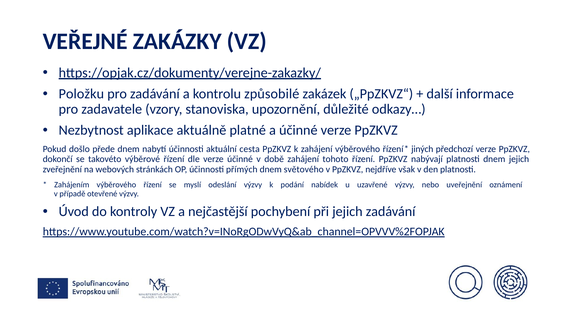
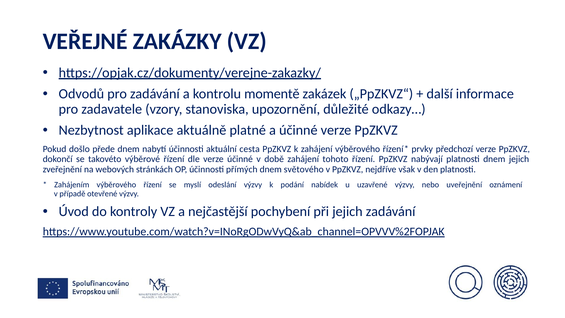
Položku: Položku -> Odvodů (81, 94)
způsobilé: způsobilé -> momentě (272, 94)
jiných: jiných -> prvky (422, 149)
